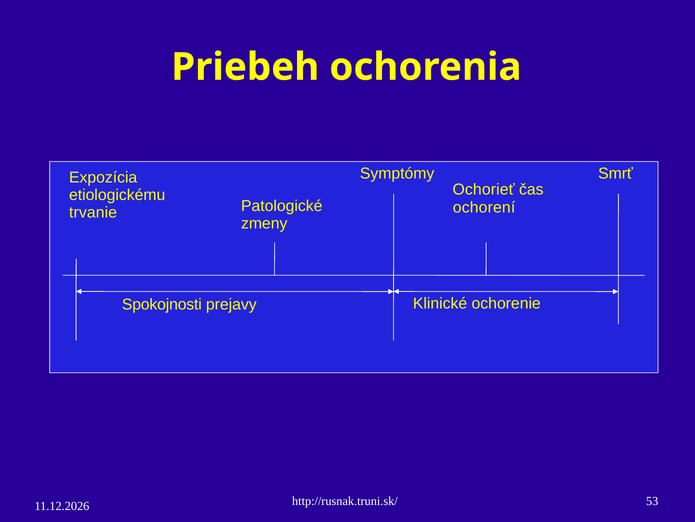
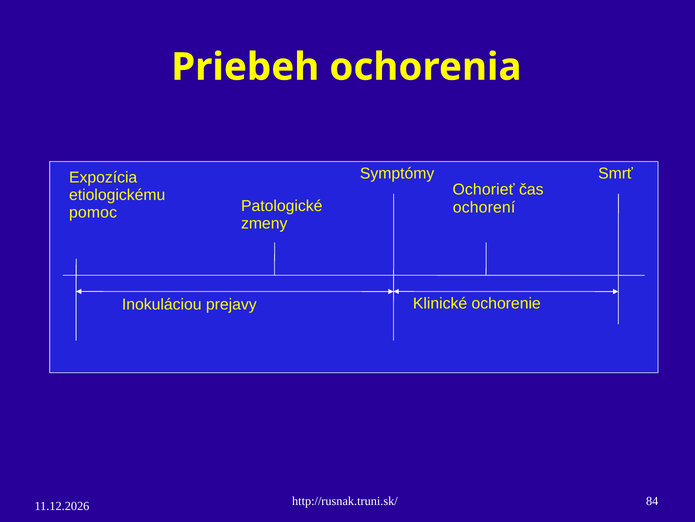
trvanie: trvanie -> pomoc (93, 213)
Spokojnosti: Spokojnosti -> Inokuláciou (162, 305)
53: 53 -> 84 (652, 501)
